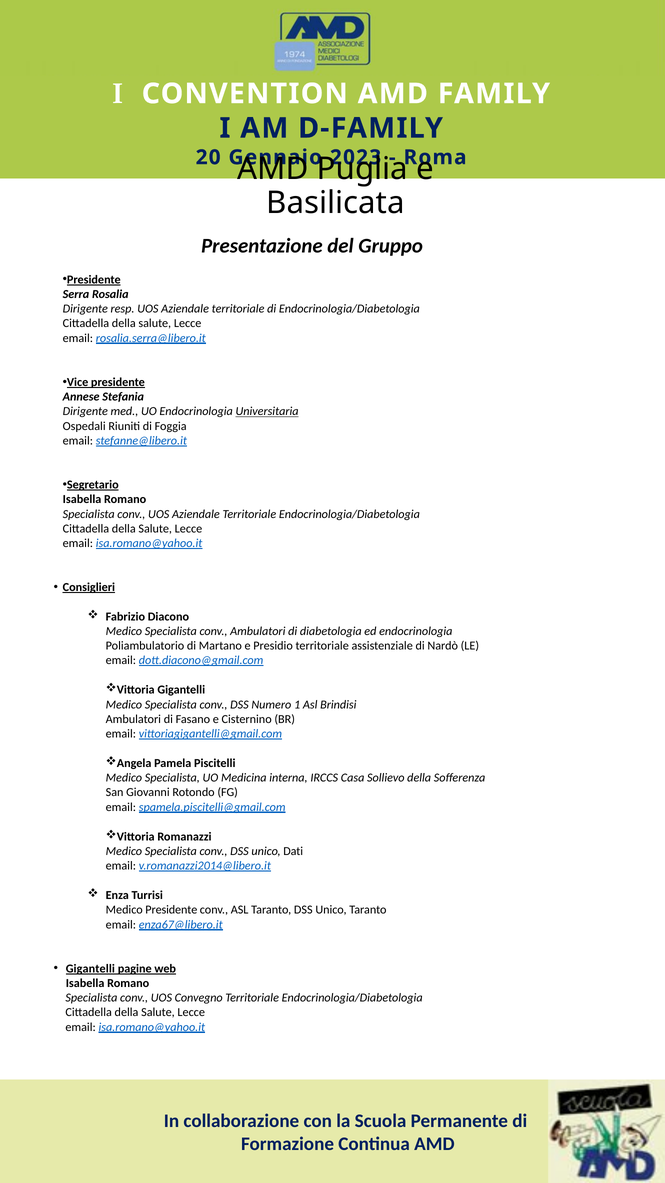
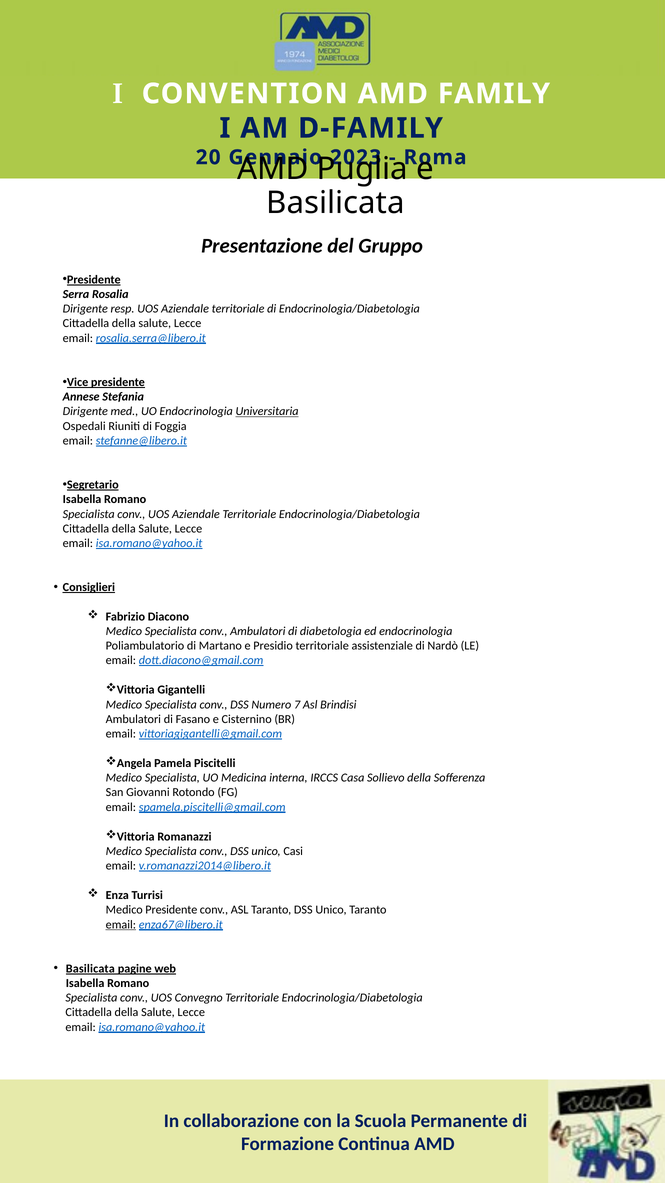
1: 1 -> 7 (297, 704)
Dati: Dati -> Casi (293, 851)
email underline: none -> present (121, 924)
Gigantelli: Gigantelli -> Basilicata (90, 968)
